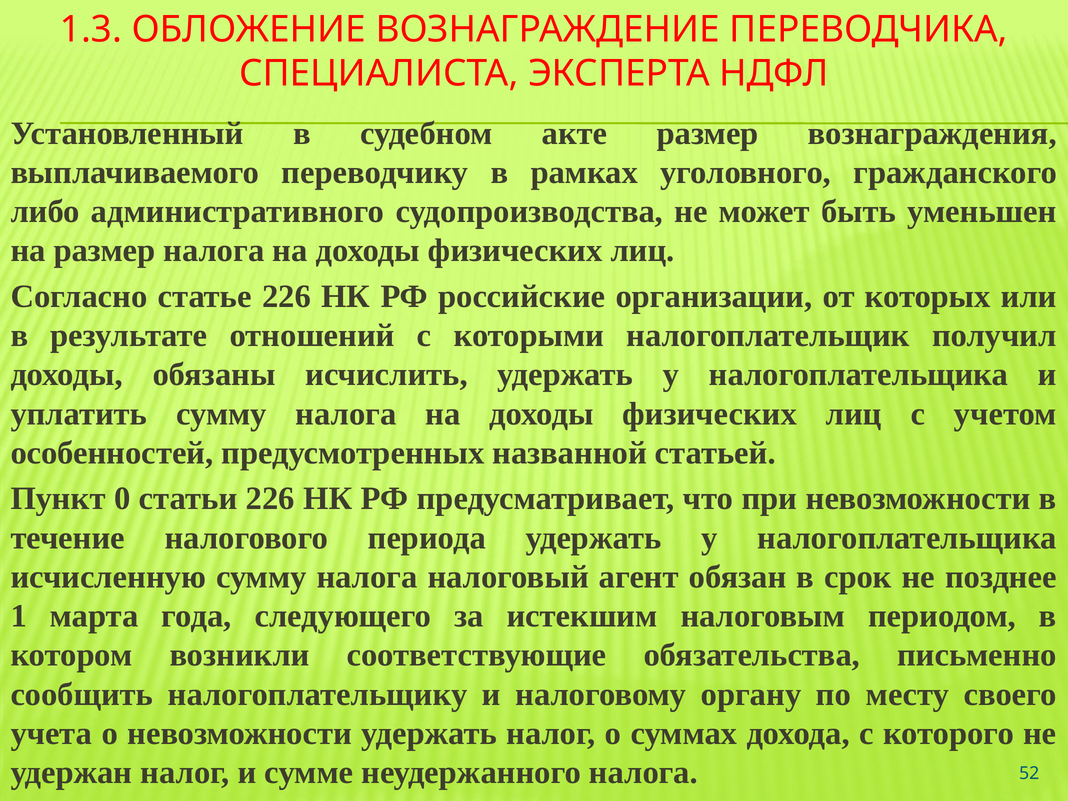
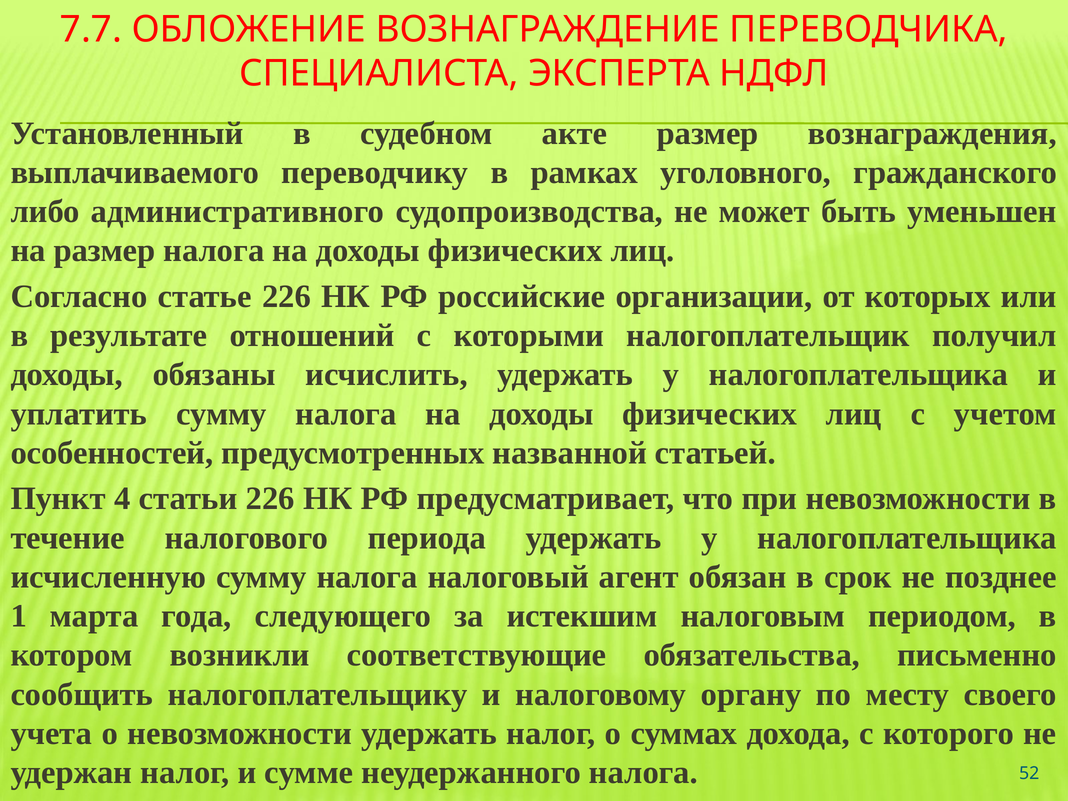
1.3: 1.3 -> 7.7 (91, 29)
0: 0 -> 4 (122, 499)
